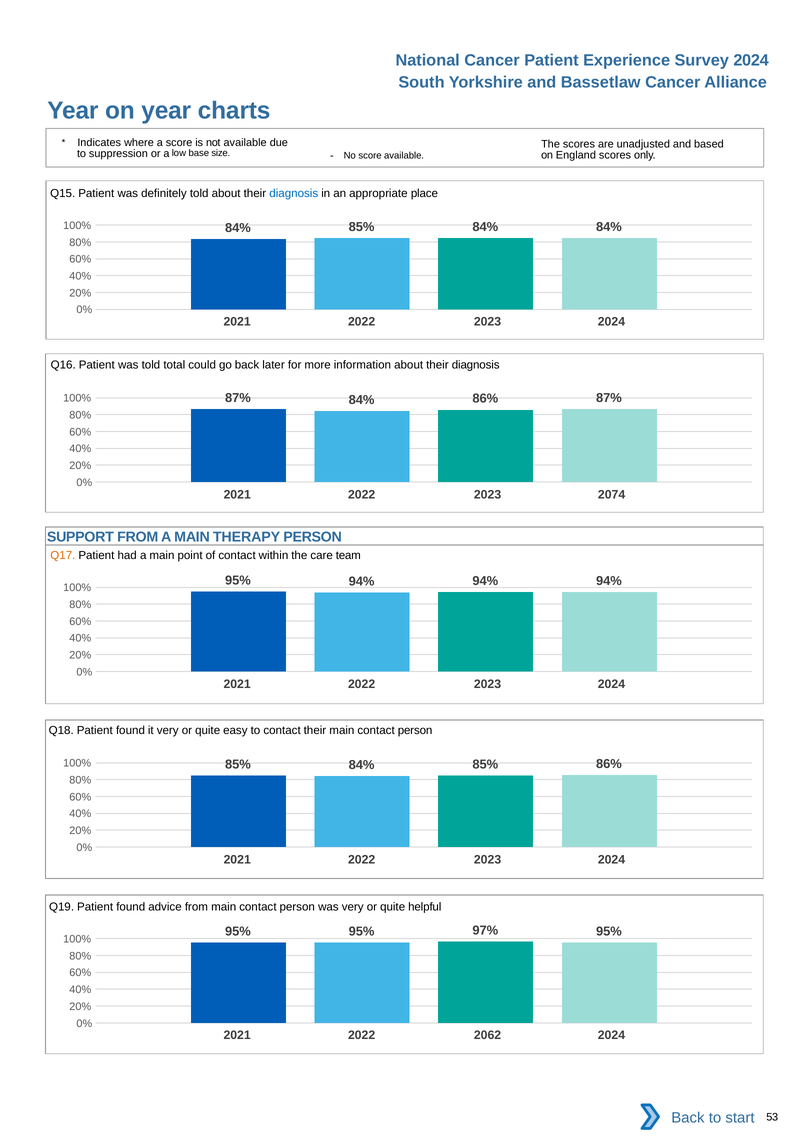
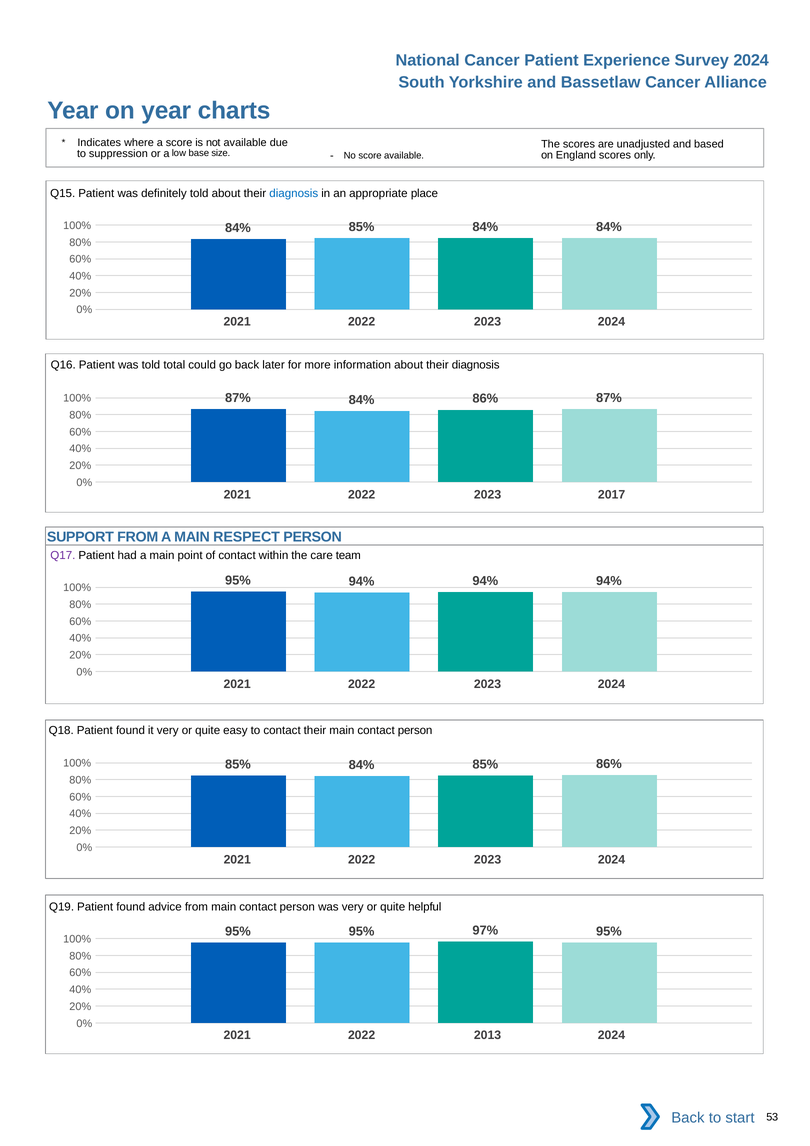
2074: 2074 -> 2017 (612, 495)
THERAPY: THERAPY -> RESPECT (247, 537)
Q17 colour: orange -> purple (63, 556)
2062: 2062 -> 2013 (488, 1036)
